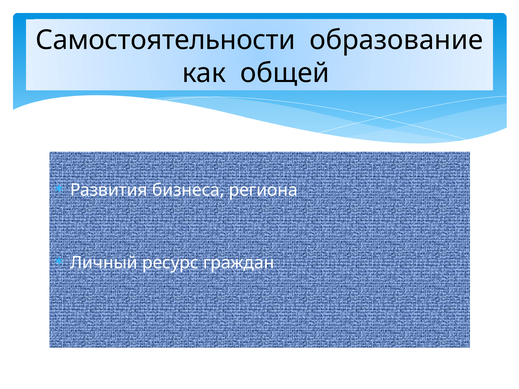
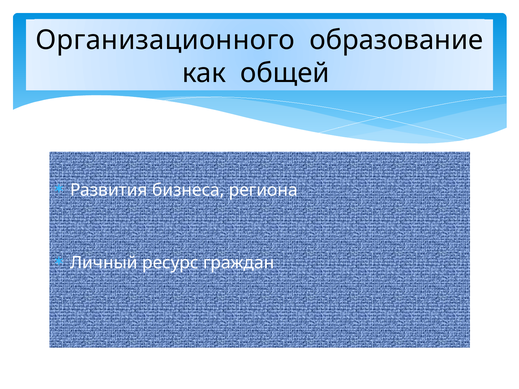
Самостоятельности: Самостоятельности -> Организационного (165, 40)
